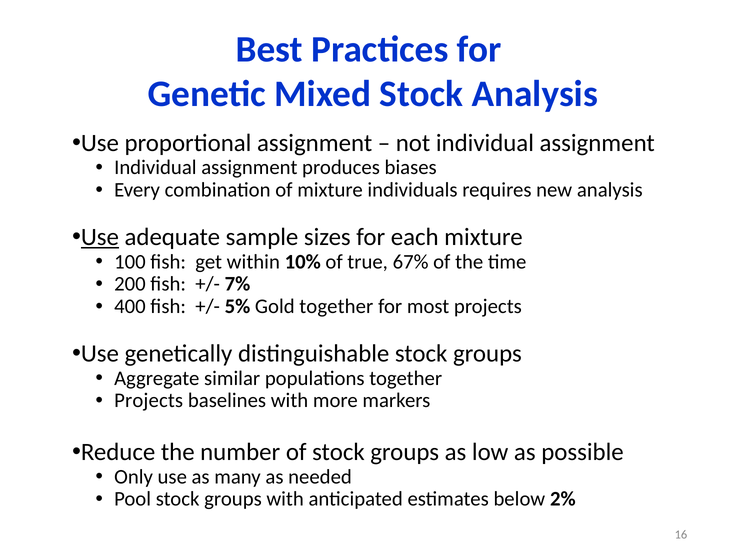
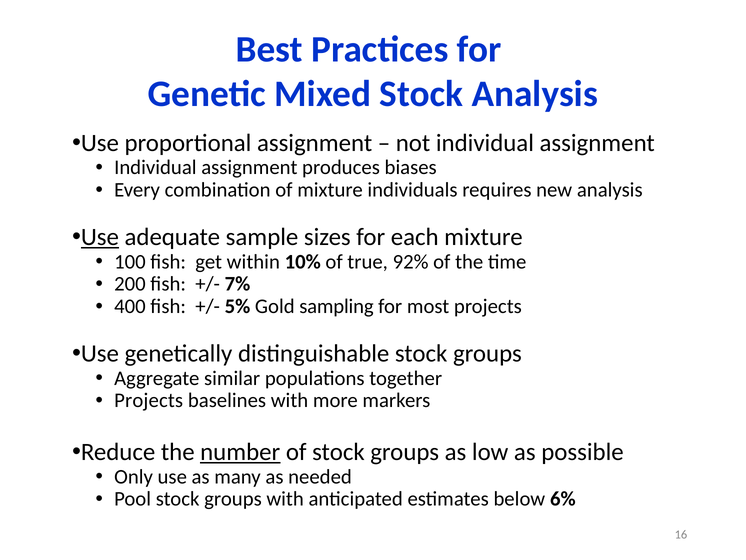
67%: 67% -> 92% (411, 261)
Gold together: together -> sampling (336, 306)
number underline: none -> present (240, 452)
2%: 2% -> 6% (563, 499)
